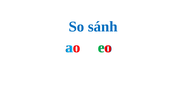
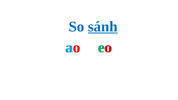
sánh underline: none -> present (103, 27)
